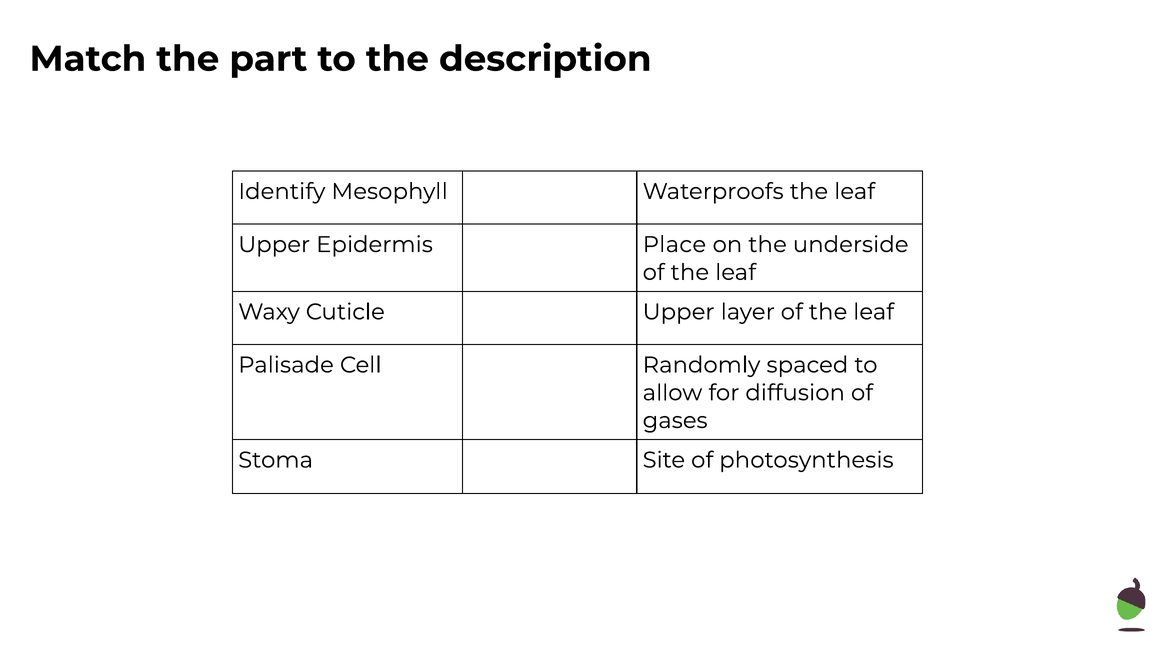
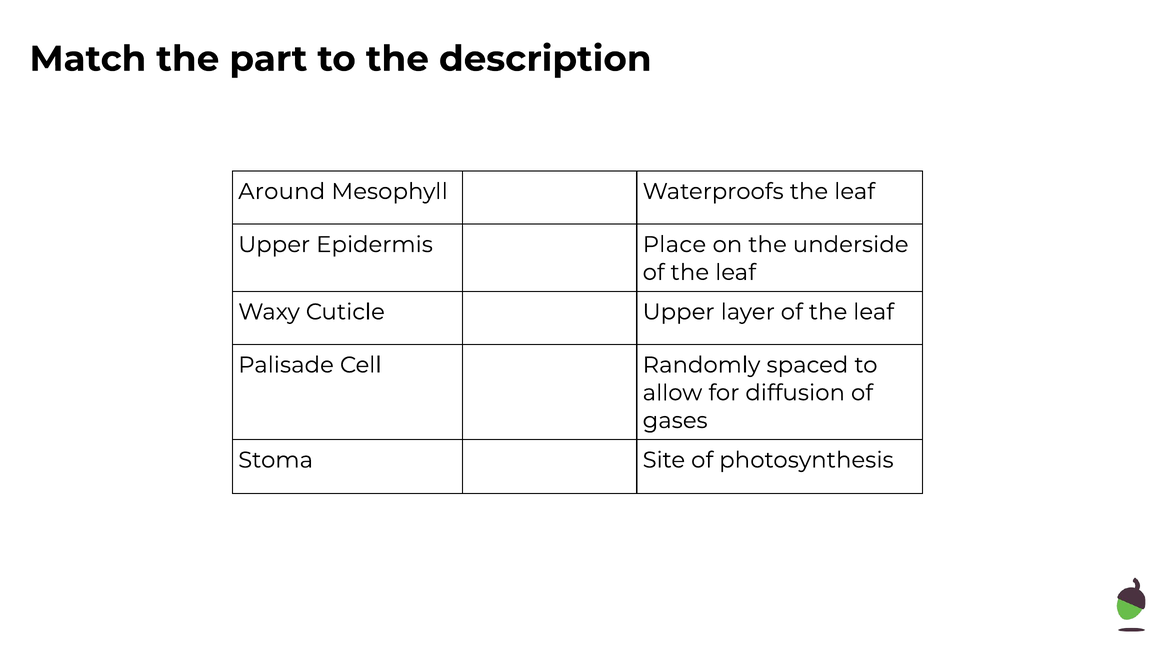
Identify: Identify -> Around (282, 191)
